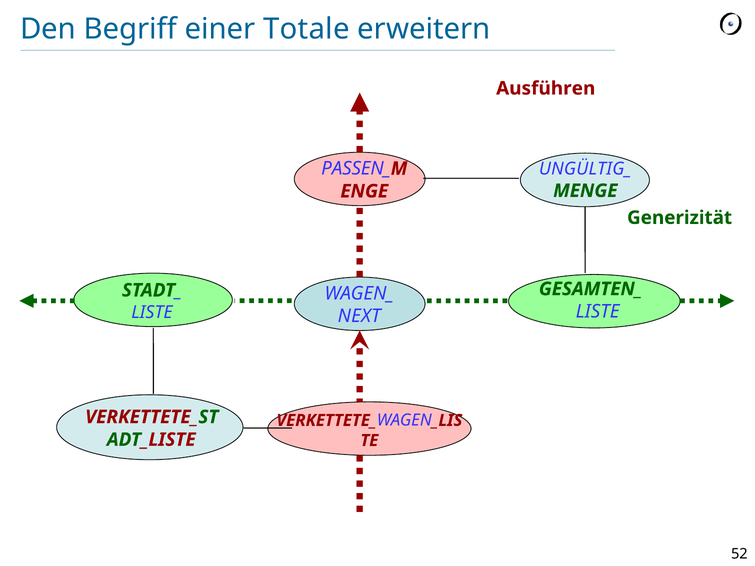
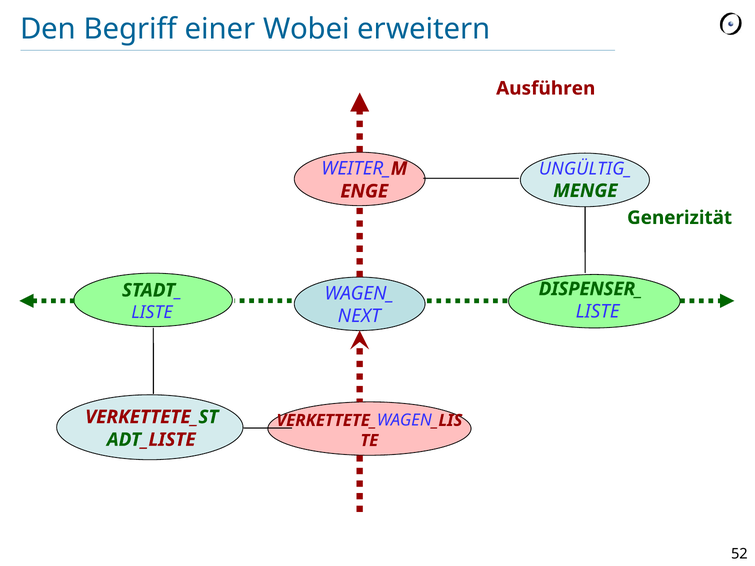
Totale: Totale -> Wobei (307, 29)
PASSEN_: PASSEN_ -> WEITER_ (356, 169)
GESAMTEN_: GESAMTEN_ -> DISPENSER_ (591, 289)
